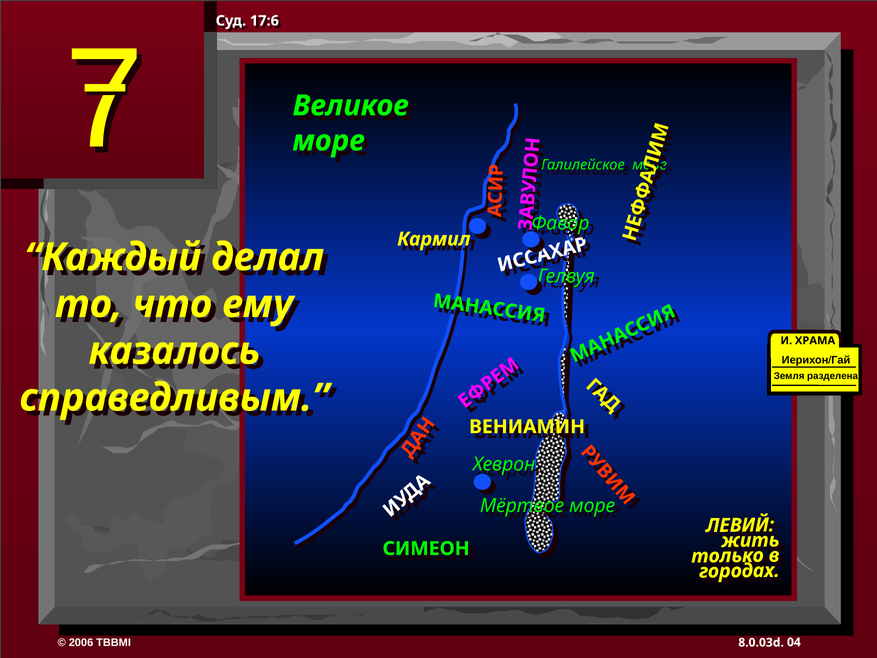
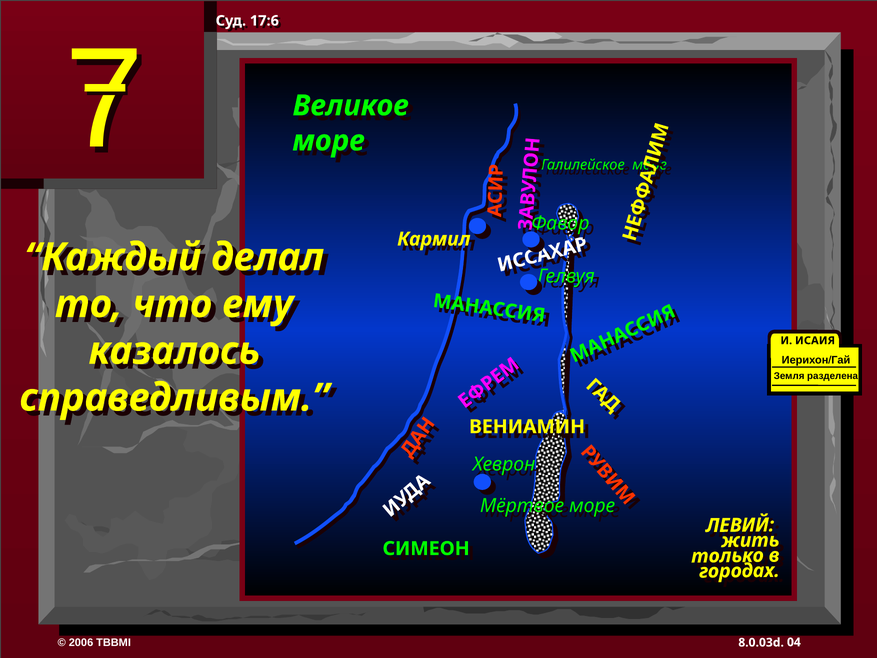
ХРАМА: ХРАМА -> ИСАИЯ (815, 340)
